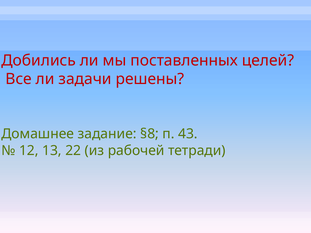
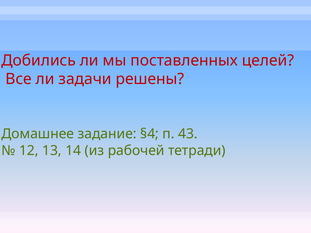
§8: §8 -> §4 (150, 134)
22: 22 -> 14 (73, 151)
